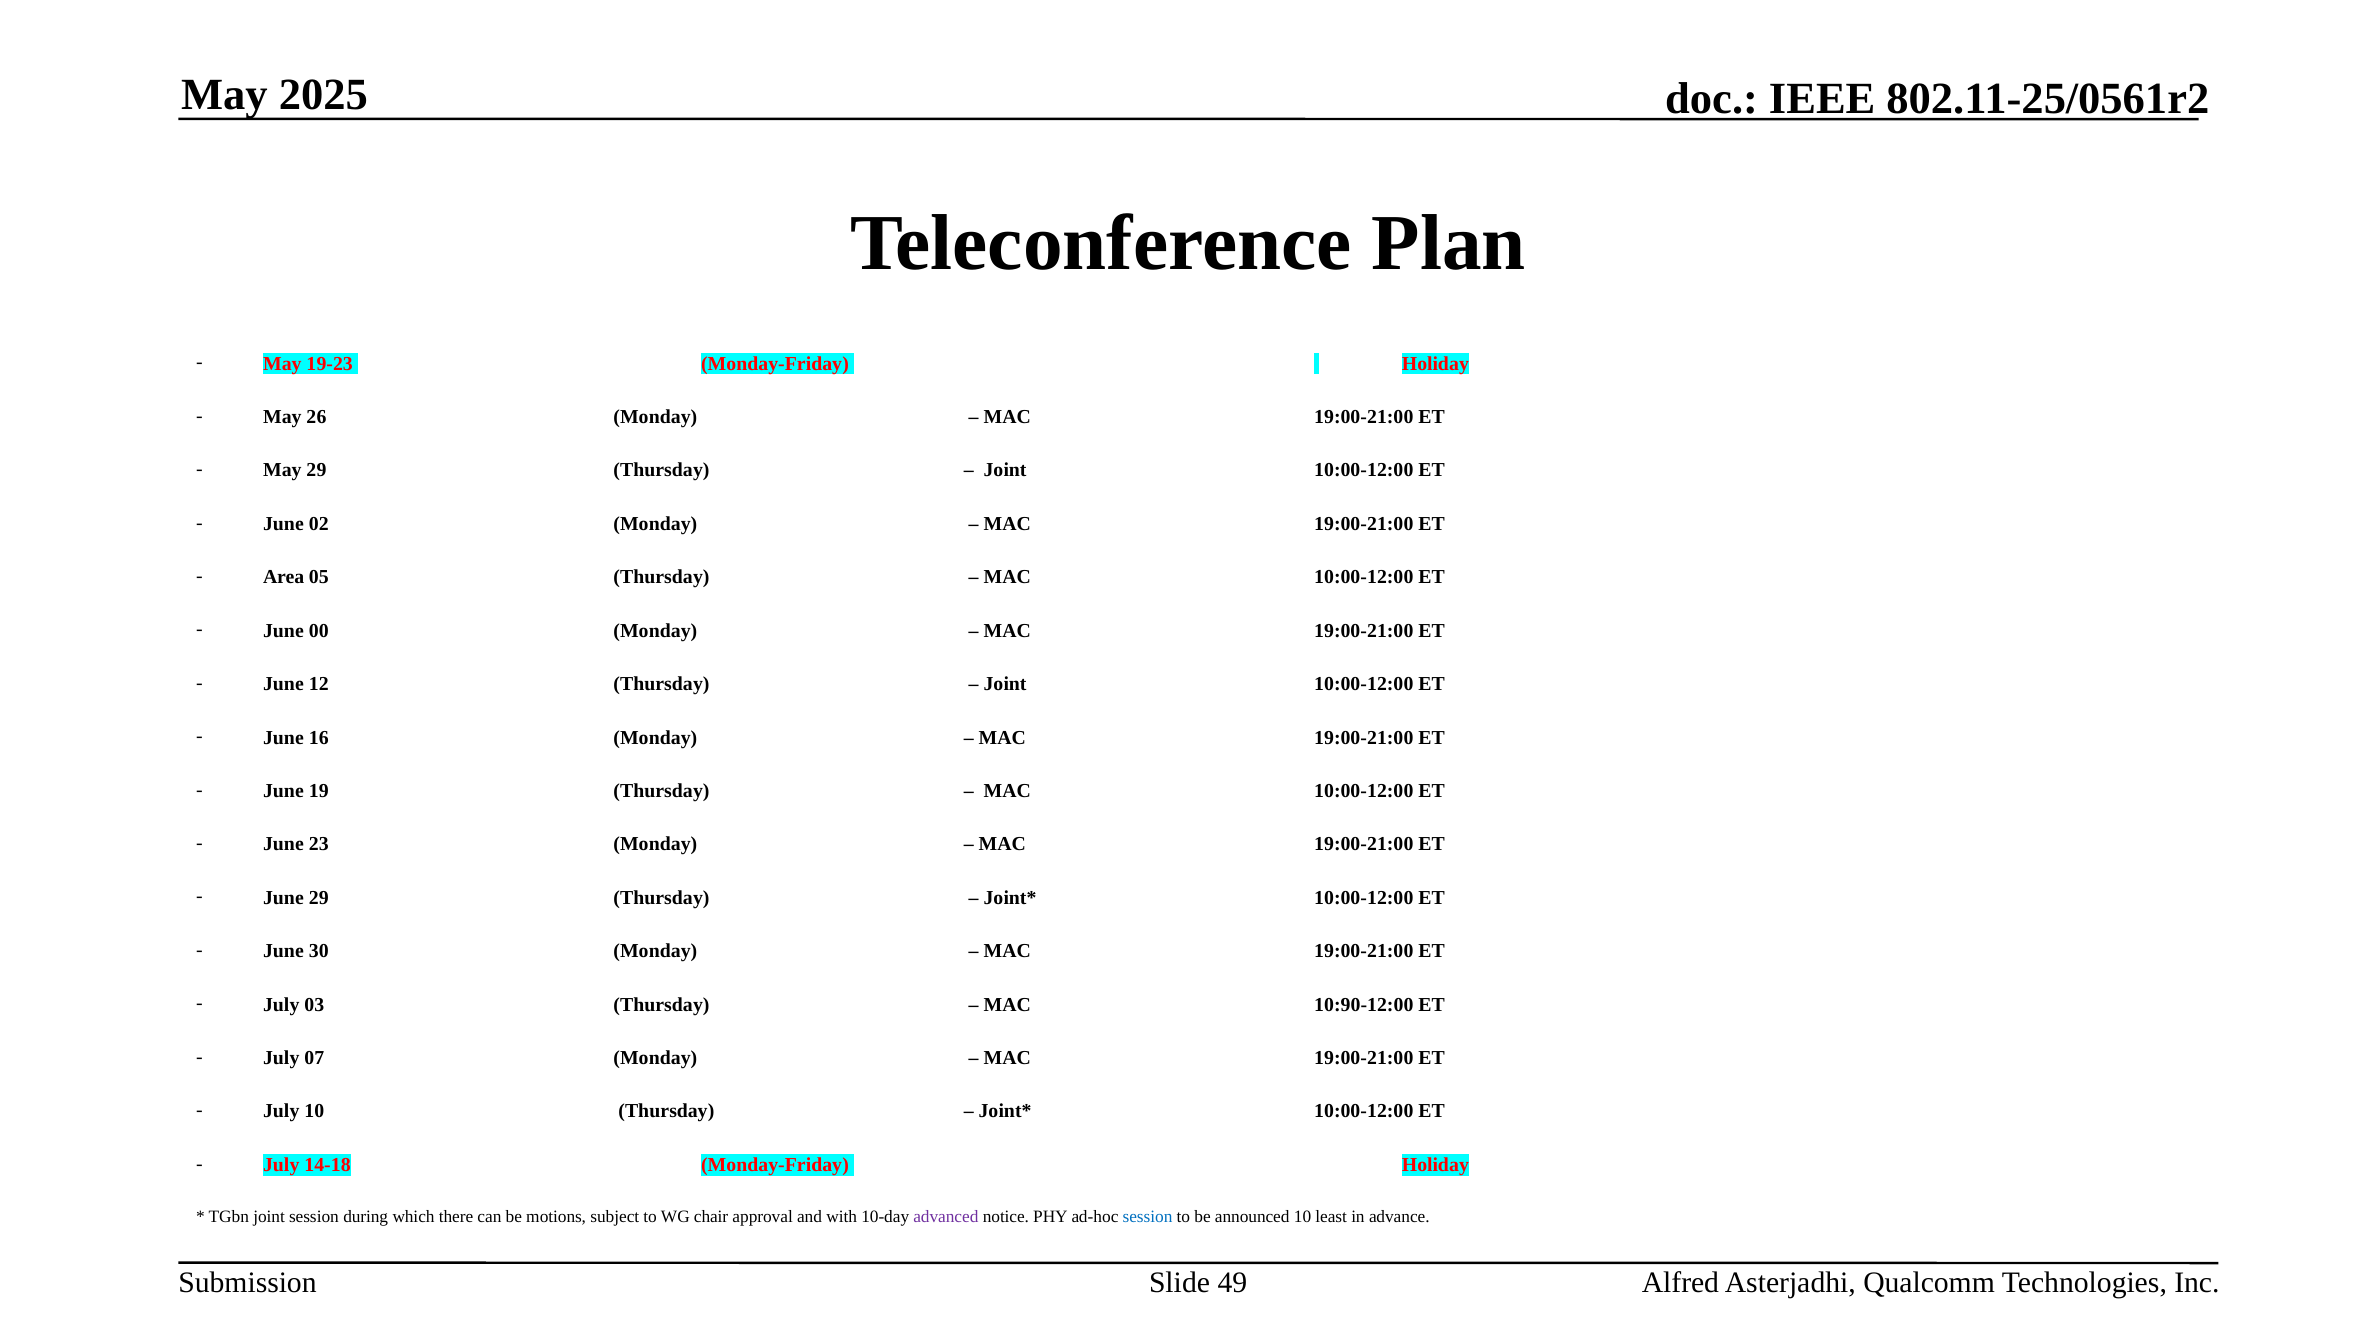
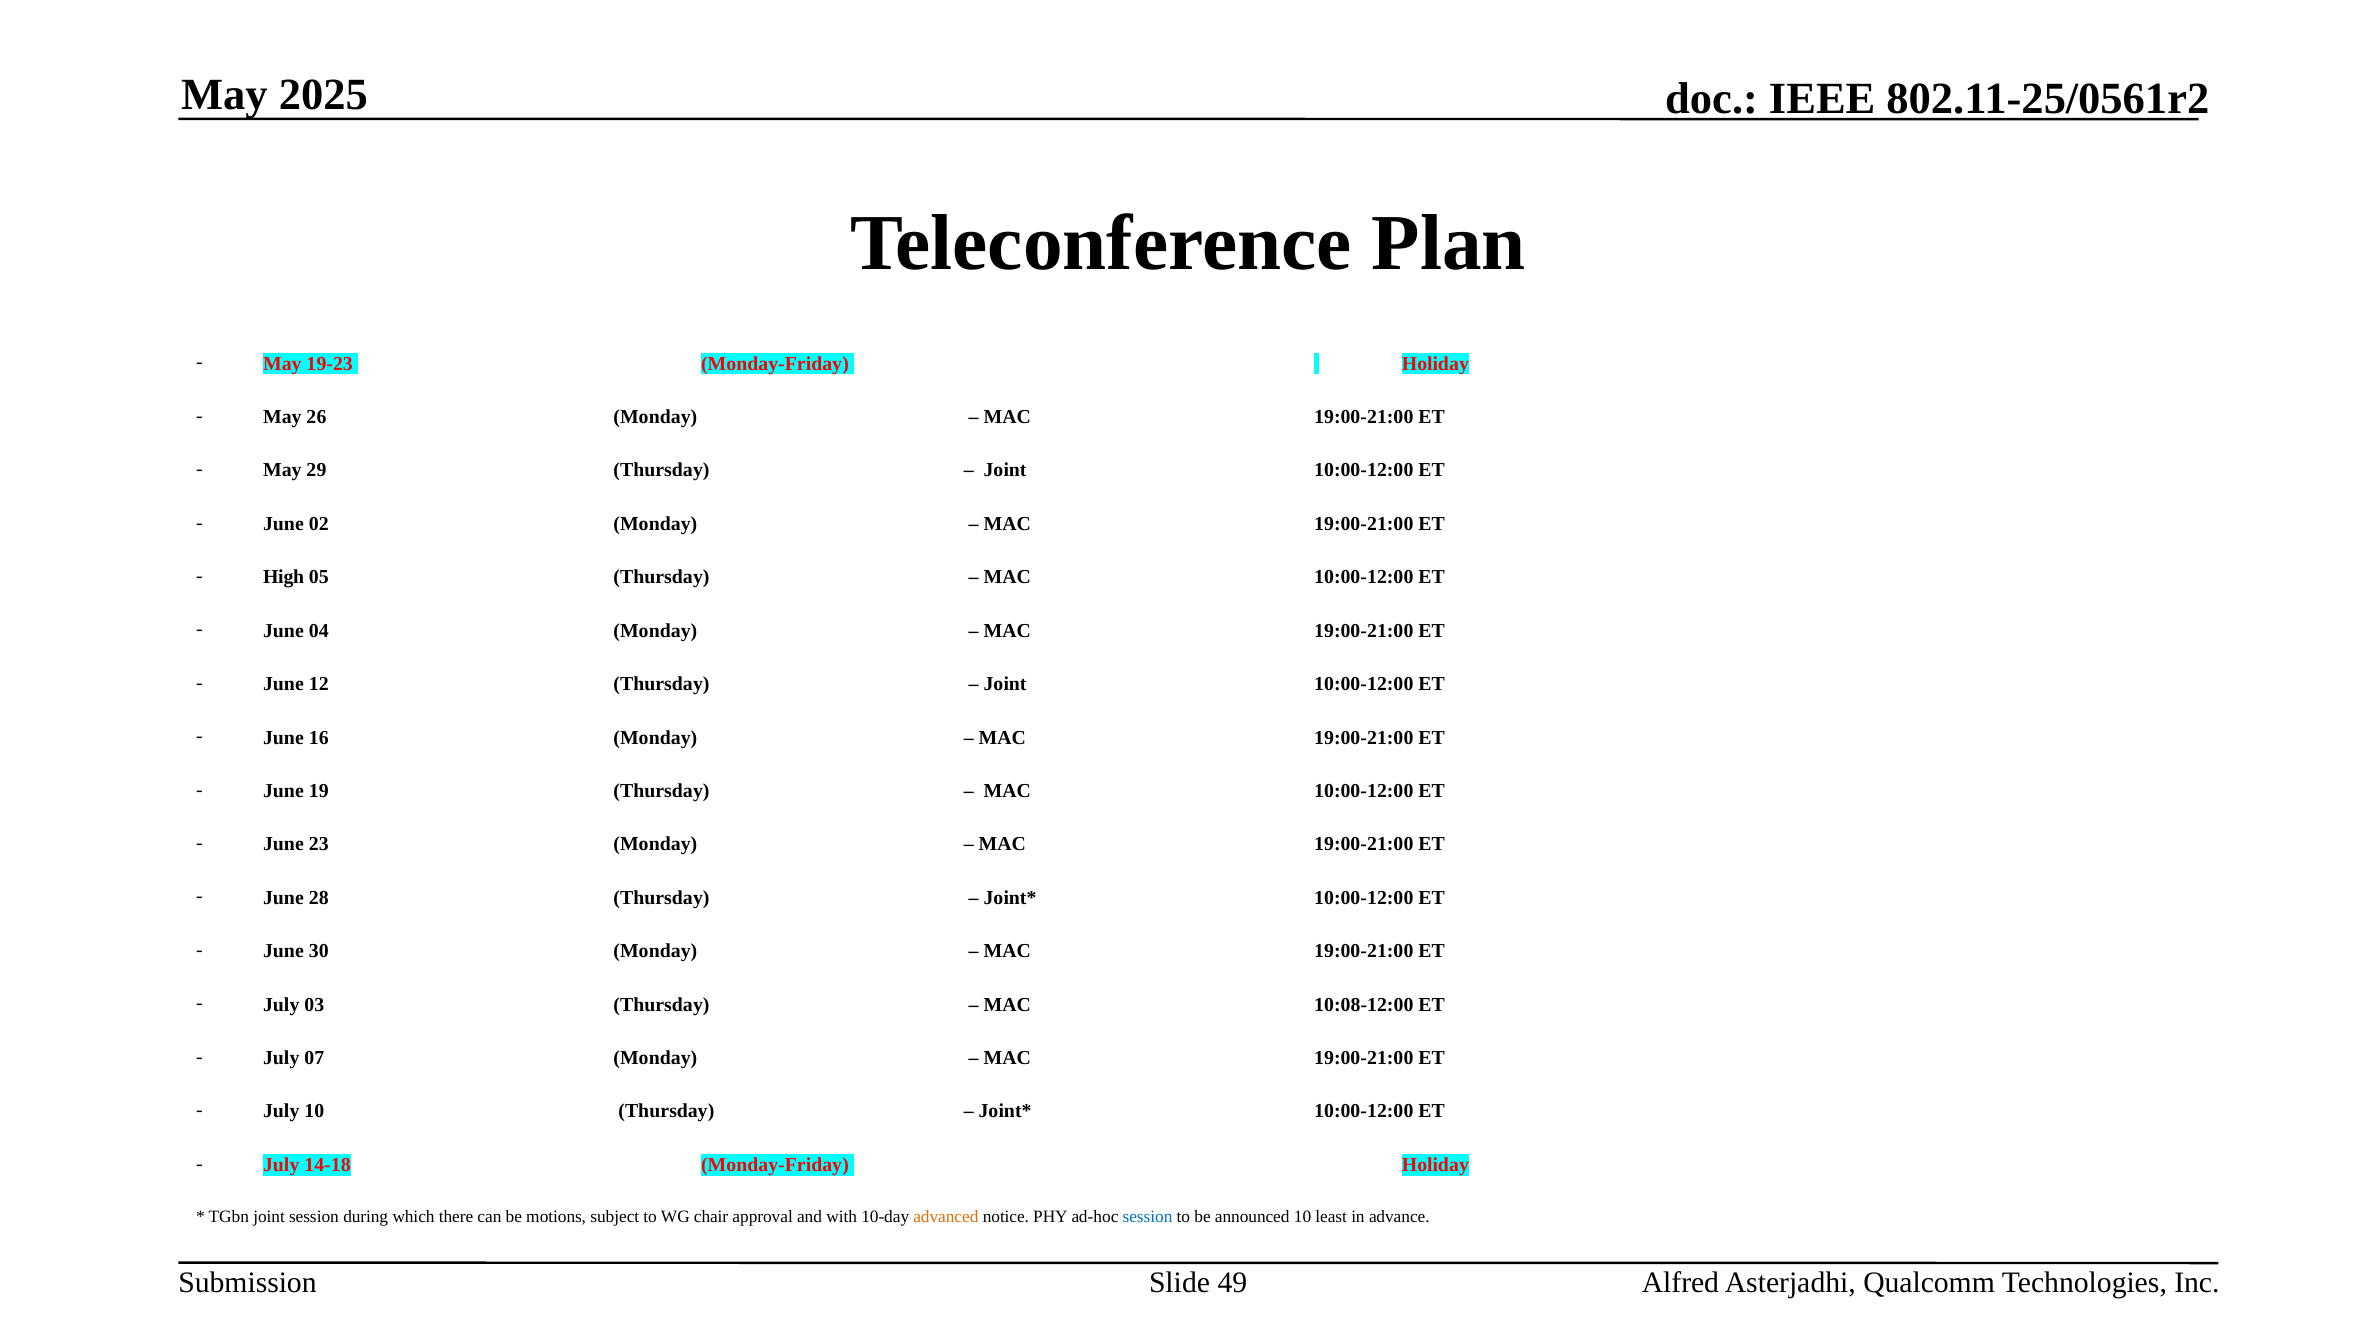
Area: Area -> High (284, 577)
00: 00 -> 04 (319, 631)
June 29: 29 -> 28 (319, 898)
10:90-12:00: 10:90-12:00 -> 10:08-12:00 (1364, 1005)
advanced colour: purple -> orange (946, 1217)
